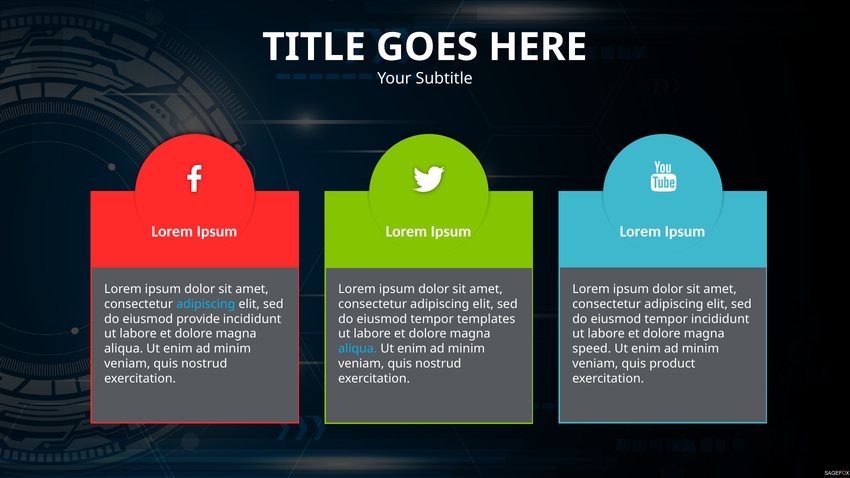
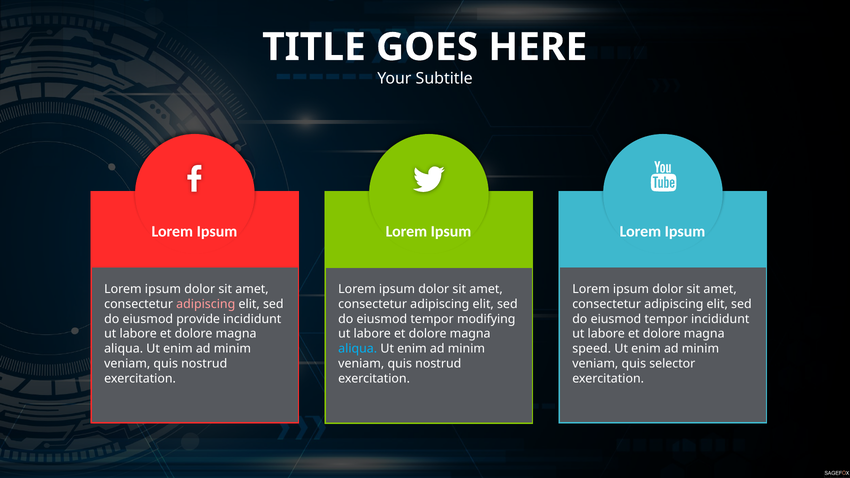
adipiscing colour: light blue -> pink (206, 304)
templates: templates -> modifying (486, 319)
product: product -> selector (672, 364)
